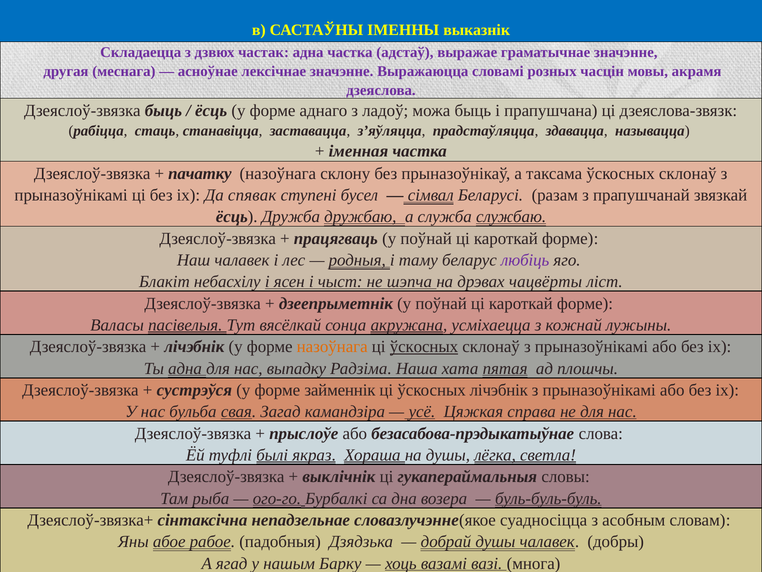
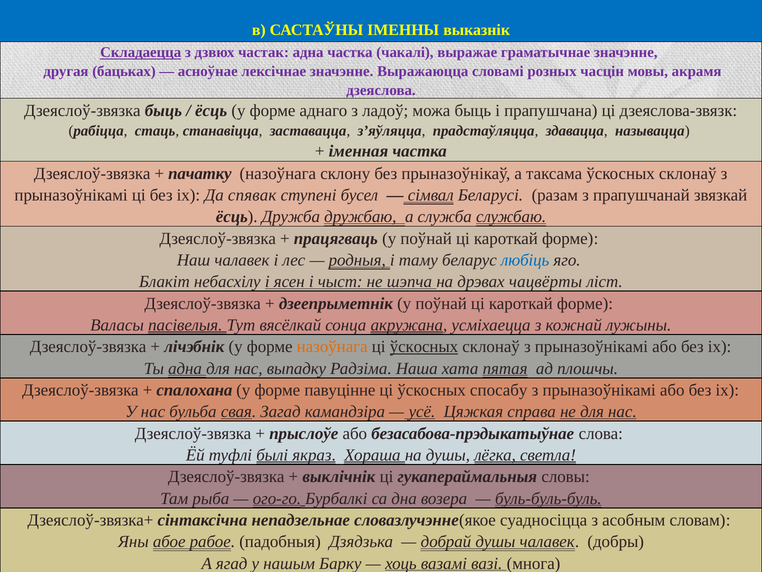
Складаецца underline: none -> present (141, 52)
адстаў: адстаў -> чакалі (405, 52)
меснага: меснага -> бацьках (124, 71)
любіць colour: purple -> blue (525, 260)
сустрэўся: сустрэўся -> спалохана (194, 390)
займеннік: займеннік -> павуцінне (340, 390)
ўскосных лічэбнік: лічэбнік -> спосабу (499, 390)
